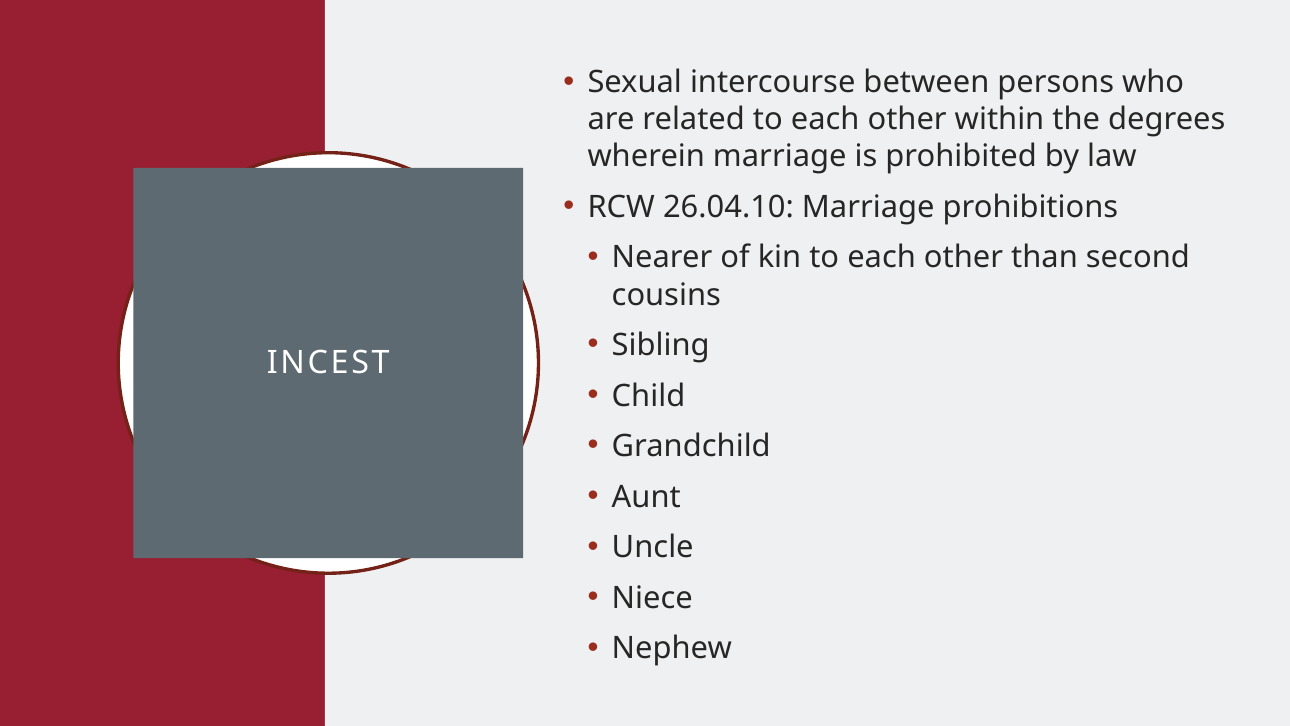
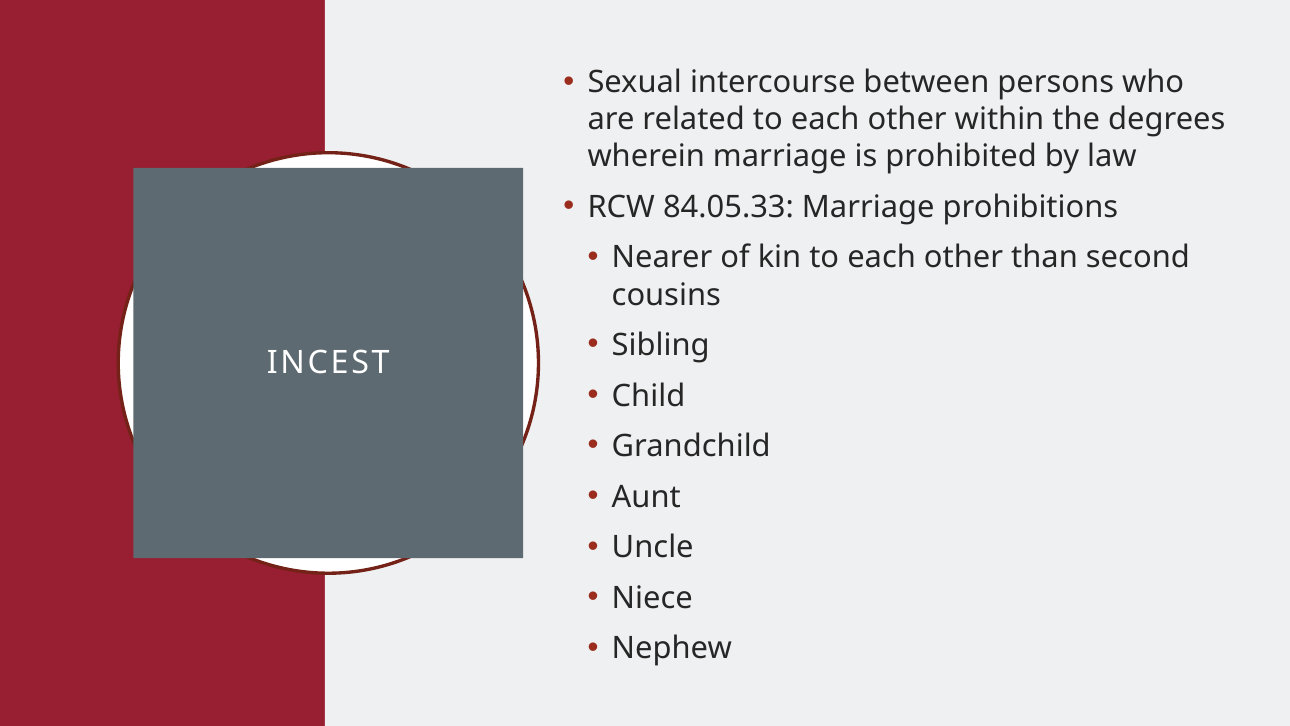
26.04.10: 26.04.10 -> 84.05.33 (728, 207)
